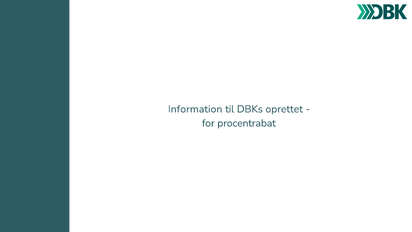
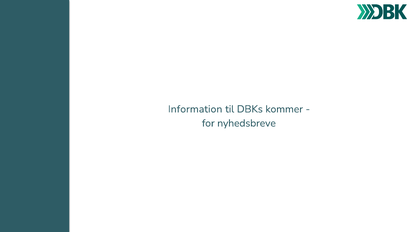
oprettet: oprettet -> kommer (284, 109)
procentrabat: procentrabat -> nyhedsbreve (247, 123)
